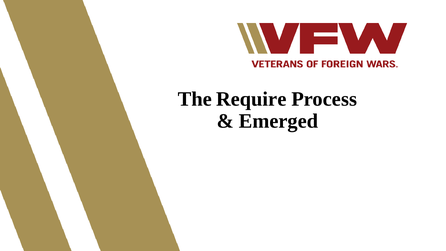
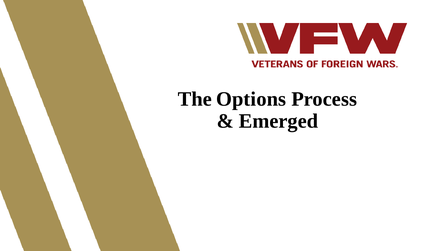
Require: Require -> Options (251, 99)
